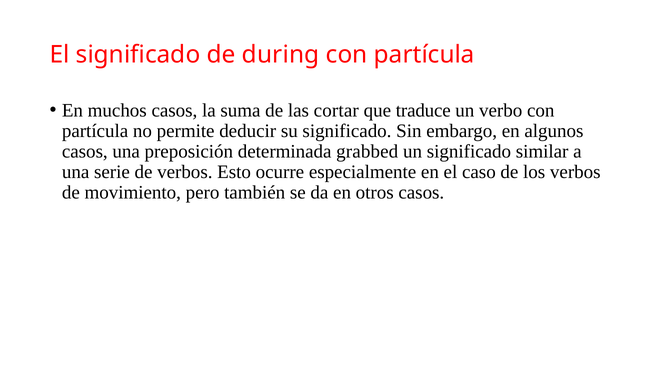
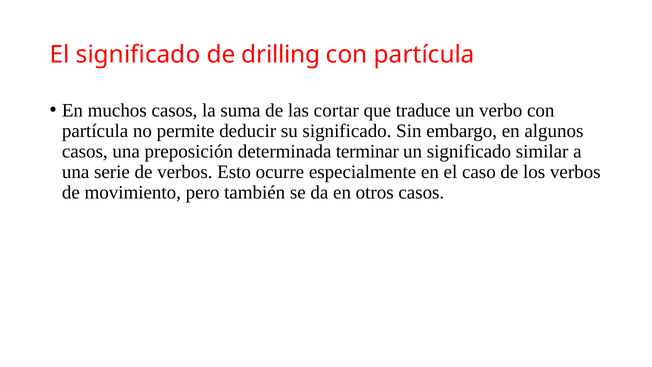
during: during -> drilling (281, 55)
grabbed: grabbed -> terminar (367, 151)
